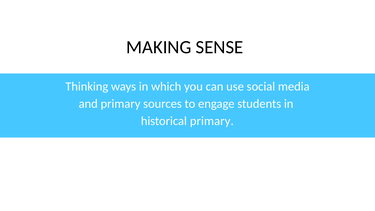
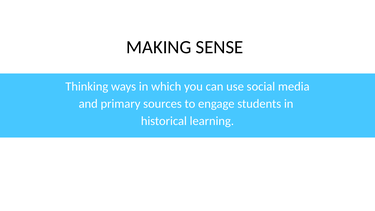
historical primary: primary -> learning (212, 121)
